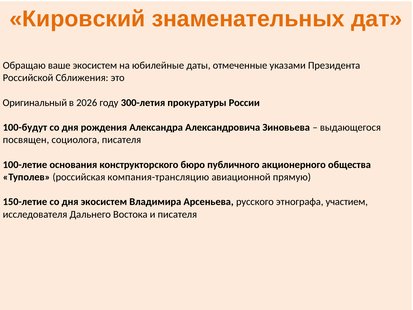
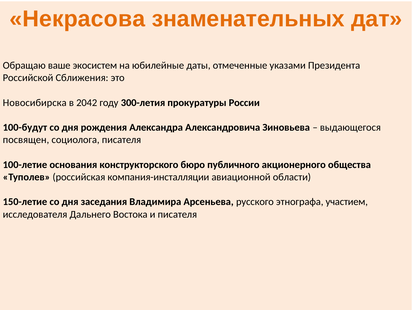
Кировский: Кировский -> Некрасова (77, 19)
Оригинальный: Оригинальный -> Новосибирска (35, 103)
2026: 2026 -> 2042 (87, 103)
компания-трансляцию: компания-трансляцию -> компания-инсталляции (158, 177)
прямую: прямую -> области (292, 177)
дня экосистем: экосистем -> заседания (104, 202)
